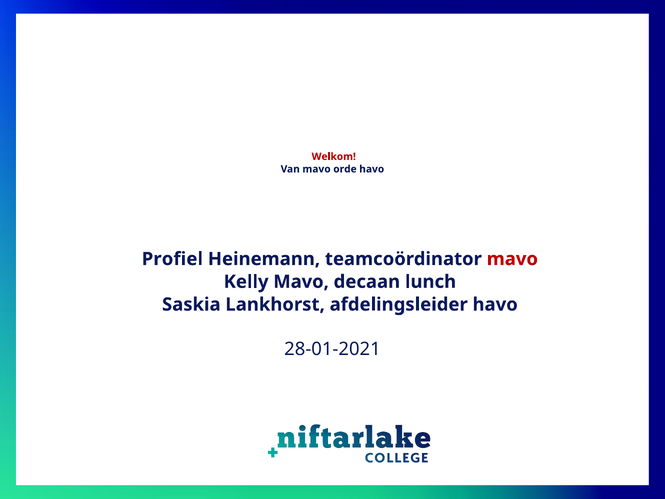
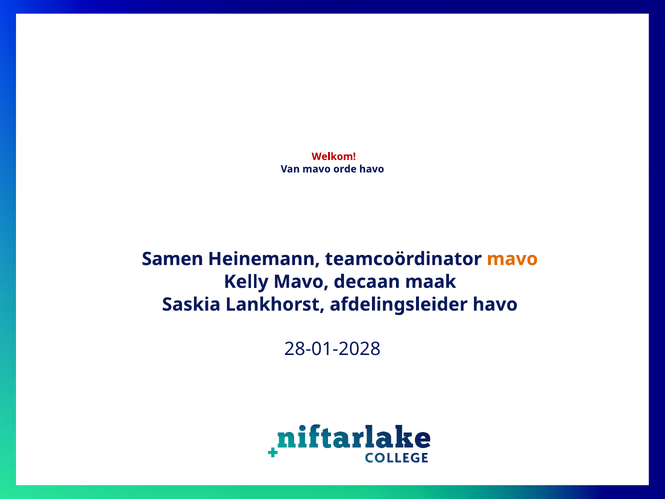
Profiel: Profiel -> Samen (173, 259)
mavo colour: red -> orange (512, 259)
lunch: lunch -> maak (431, 282)
28-01-2021: 28-01-2021 -> 28-01-2028 (332, 349)
